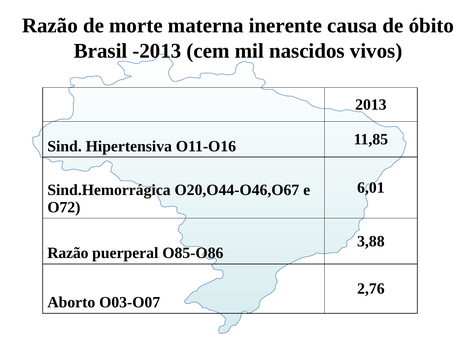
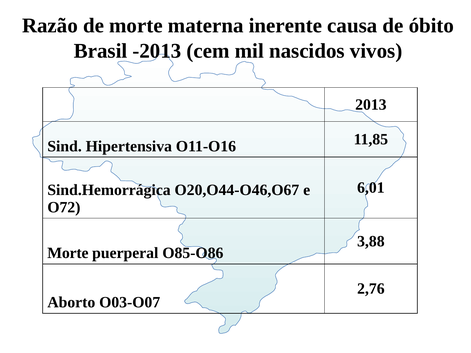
Razão: Razão -> Morte (68, 253)
